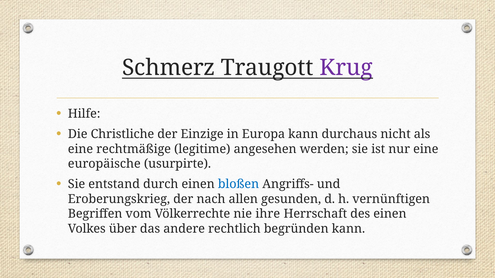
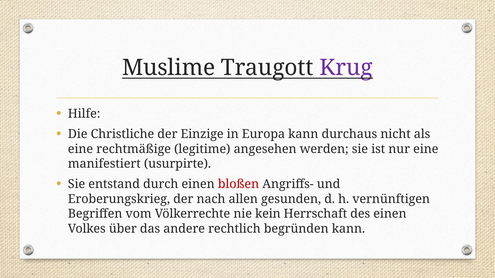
Schmerz: Schmerz -> Muslime (169, 68)
europäische: europäische -> manifestiert (104, 164)
bloßen colour: blue -> red (239, 185)
ihre: ihre -> kein (268, 214)
